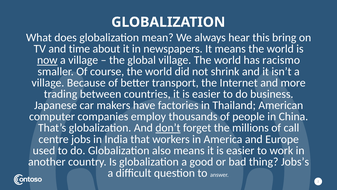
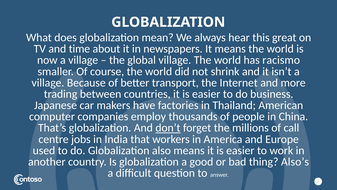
bring: bring -> great (284, 37)
now underline: present -> none (47, 60)
Jobs’s: Jobs’s -> Also’s (295, 161)
